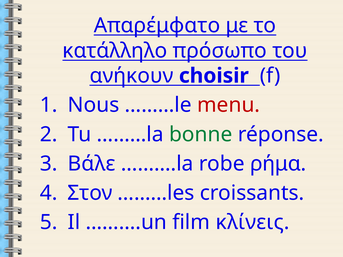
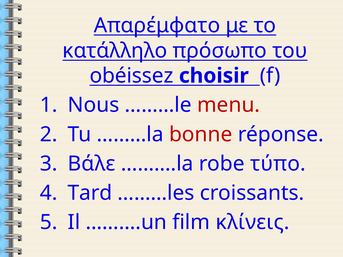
ανήκουν: ανήκουν -> obéissez (132, 76)
bonne colour: green -> red (201, 134)
ρήμα: ρήμα -> τύπο (278, 164)
Στον: Στον -> Tard (90, 193)
